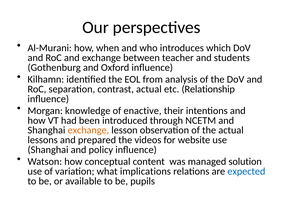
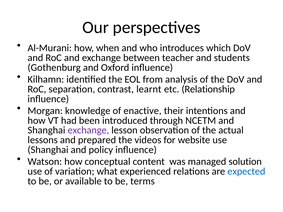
contrast actual: actual -> learnt (149, 89)
exchange colour: orange -> purple (88, 130)
implications: implications -> experienced (145, 172)
pupils: pupils -> terms (143, 181)
